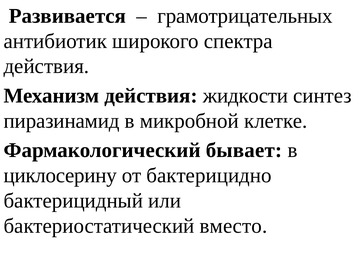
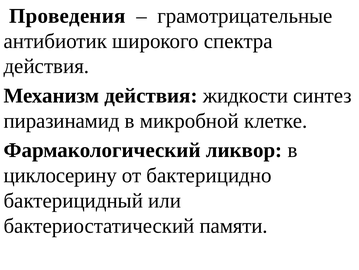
Развивается: Развивается -> Проведения (67, 16)
грамотрицательных: грамотрицательных -> грамотрицательные (245, 16)
бывает: бывает -> ликвор (244, 150)
вместо: вместо -> памяти (234, 225)
